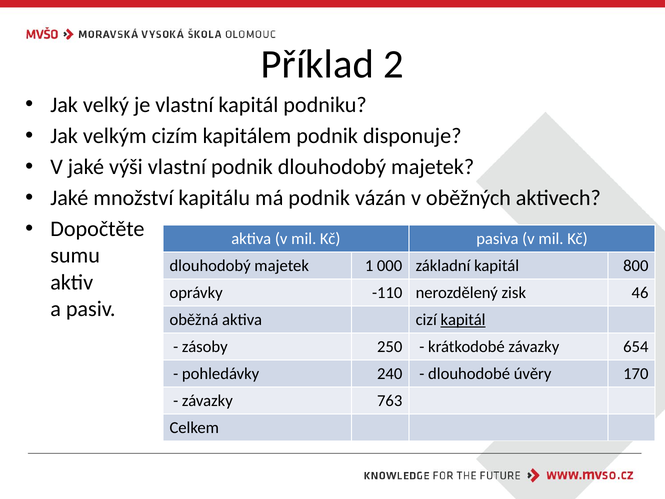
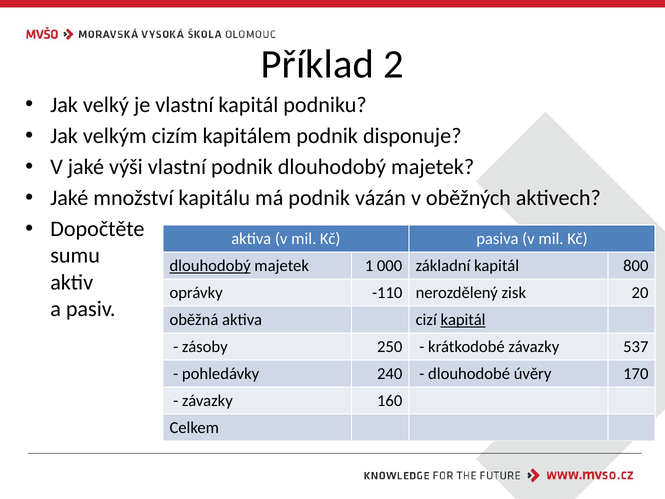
dlouhodobý underline: none -> present (210, 266)
46: 46 -> 20 (640, 293)
654: 654 -> 537 (636, 346)
763: 763 -> 160 (390, 400)
